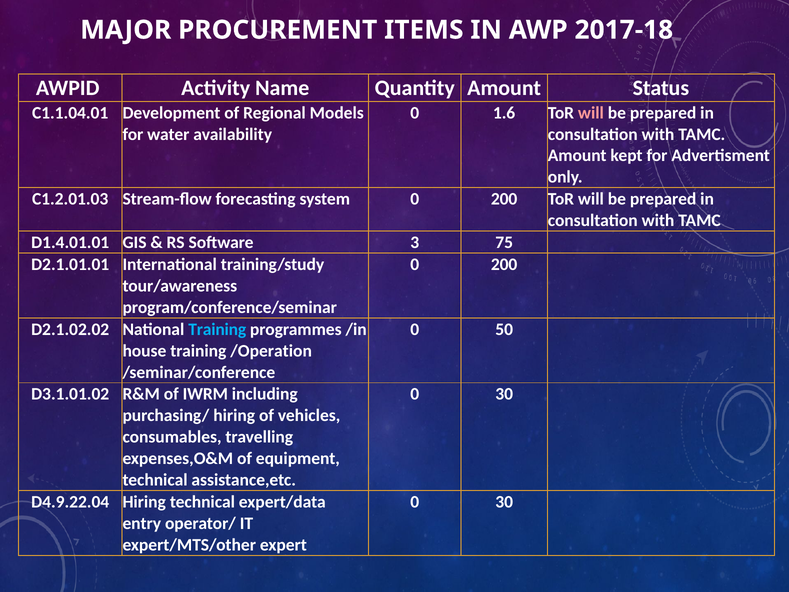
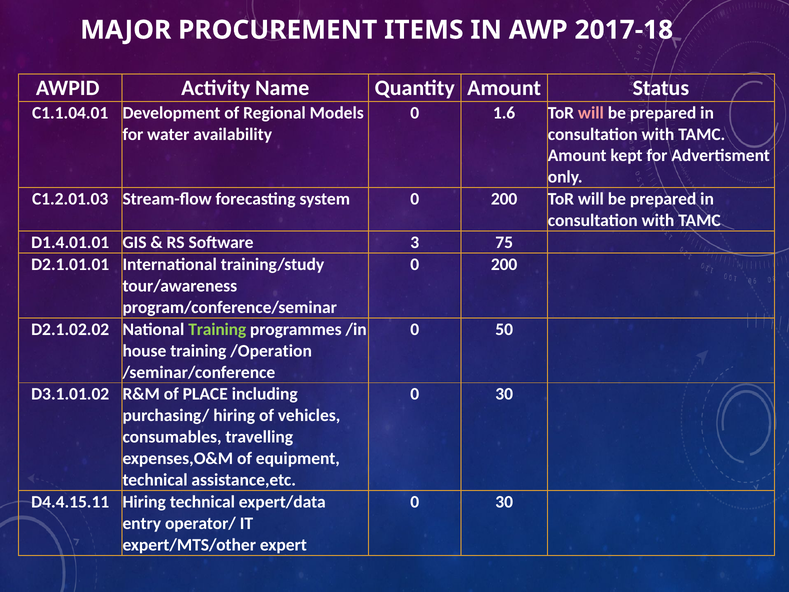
Training colour: light blue -> light green (217, 329)
IWRM: IWRM -> PLACE (205, 394)
D4.9.22.04: D4.9.22.04 -> D4.4.15.11 (70, 502)
